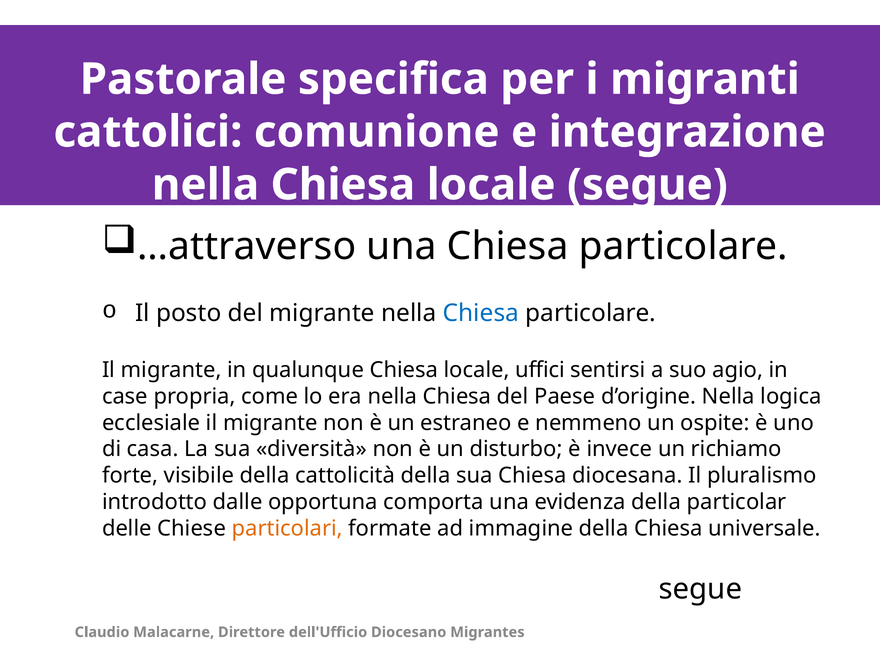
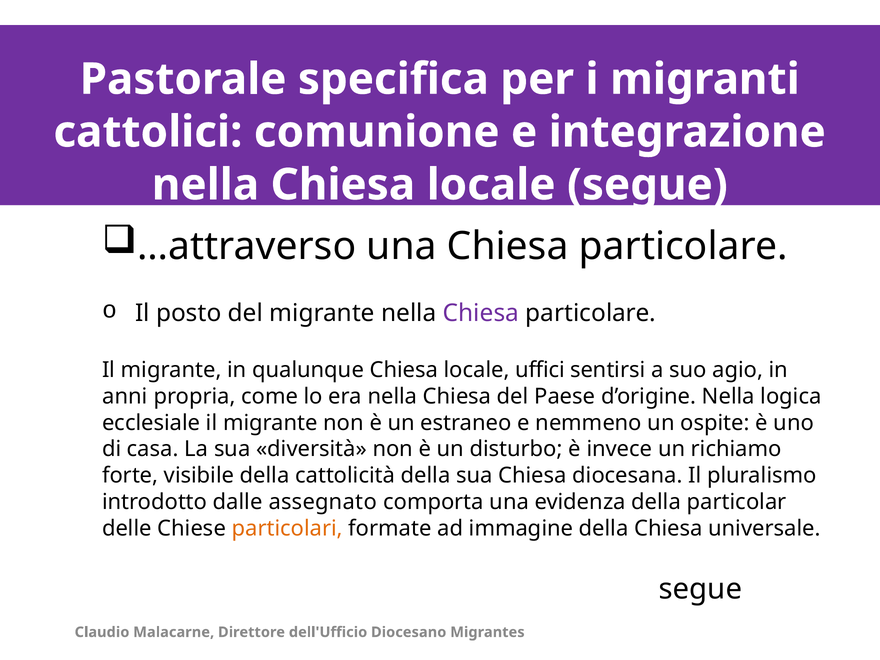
Chiesa colour: blue -> purple (481, 313)
case: case -> anni (125, 396)
opportuna: opportuna -> assegnato (323, 502)
